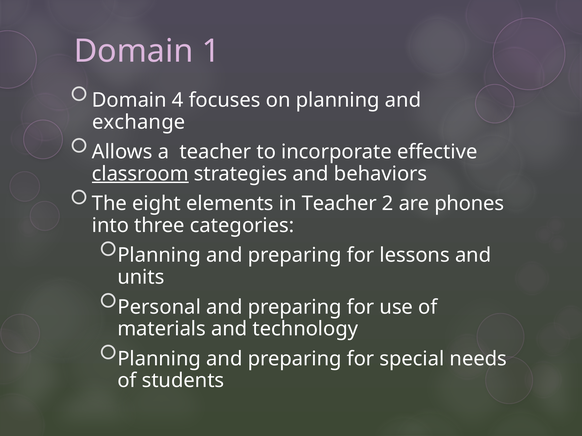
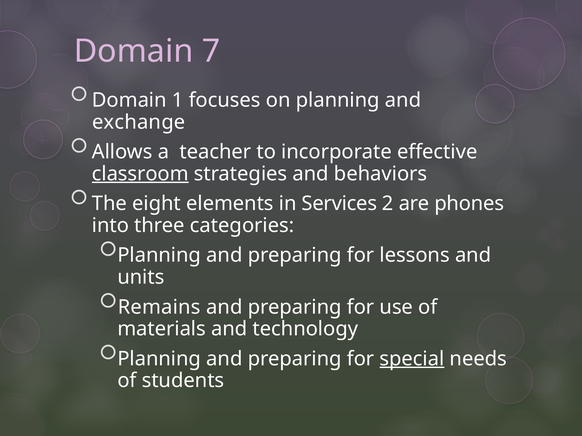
1: 1 -> 7 (211, 51)
4: 4 -> 1 (178, 100)
in Teacher: Teacher -> Services (339, 204)
Personal: Personal -> Remains (159, 307)
special underline: none -> present (412, 359)
